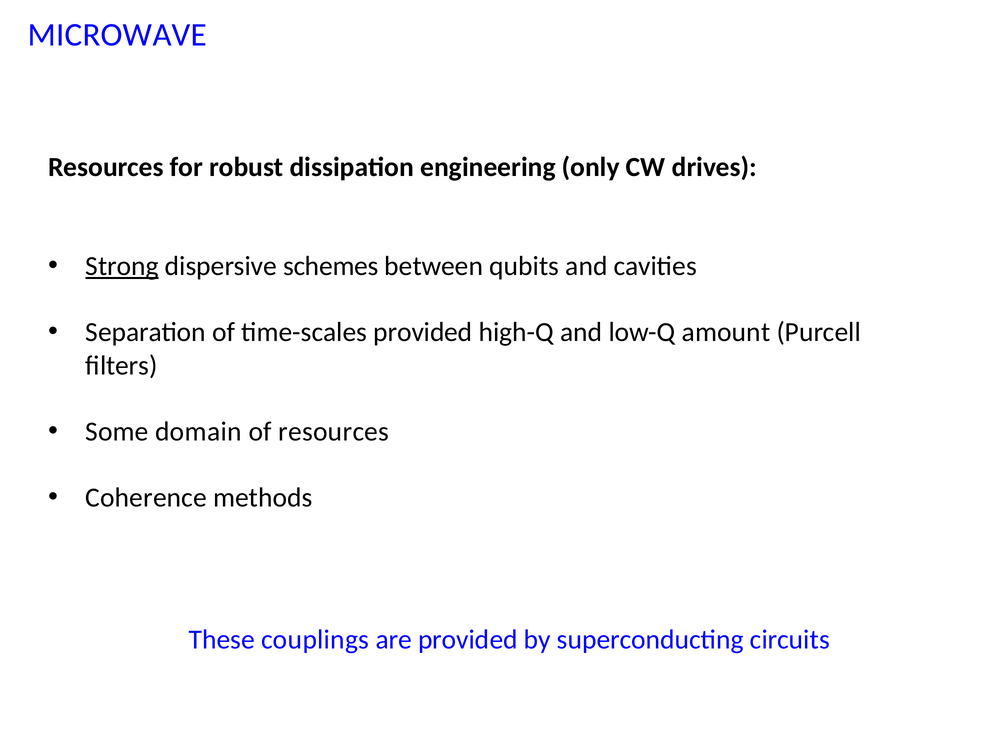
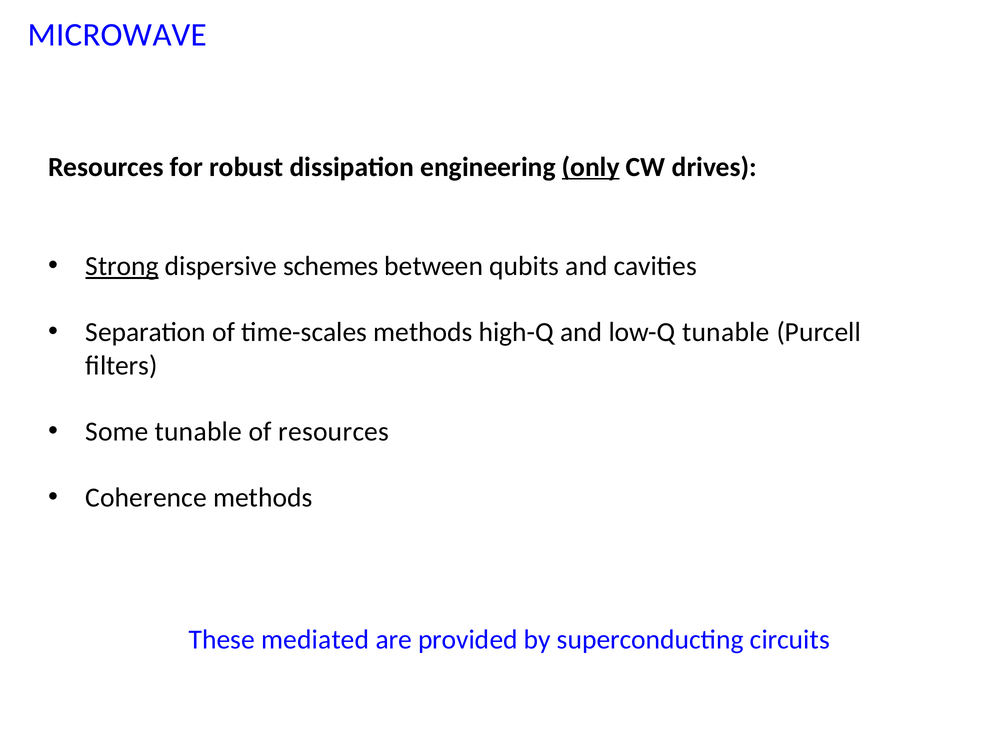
only underline: none -> present (591, 167)
time-scales provided: provided -> methods (423, 332)
low-Q amount: amount -> tunable (726, 332)
Some domain: domain -> tunable (198, 432)
couplings: couplings -> mediated (315, 640)
